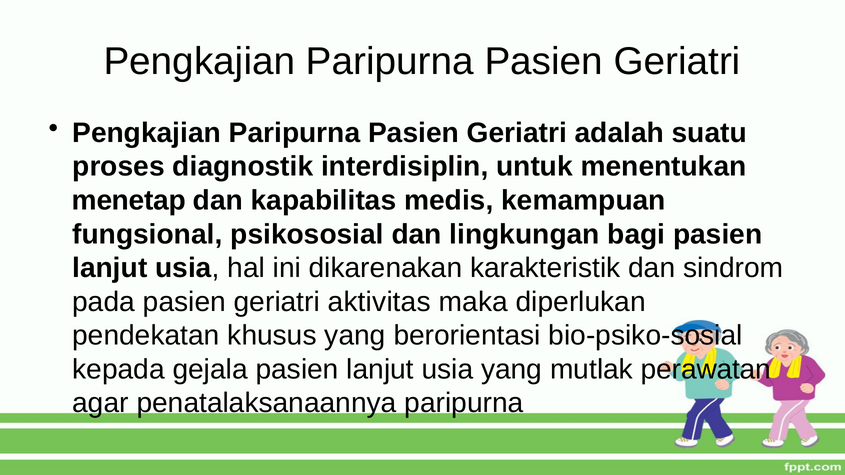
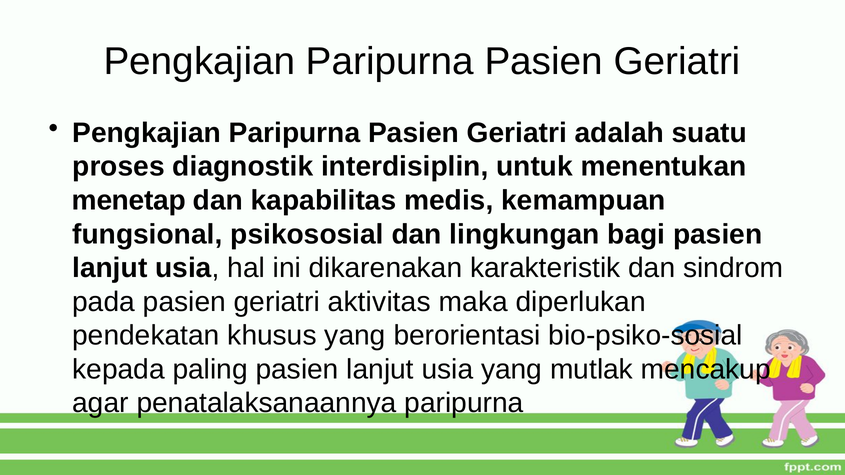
gejala: gejala -> paling (210, 370)
perawatan: perawatan -> mencakup (706, 370)
